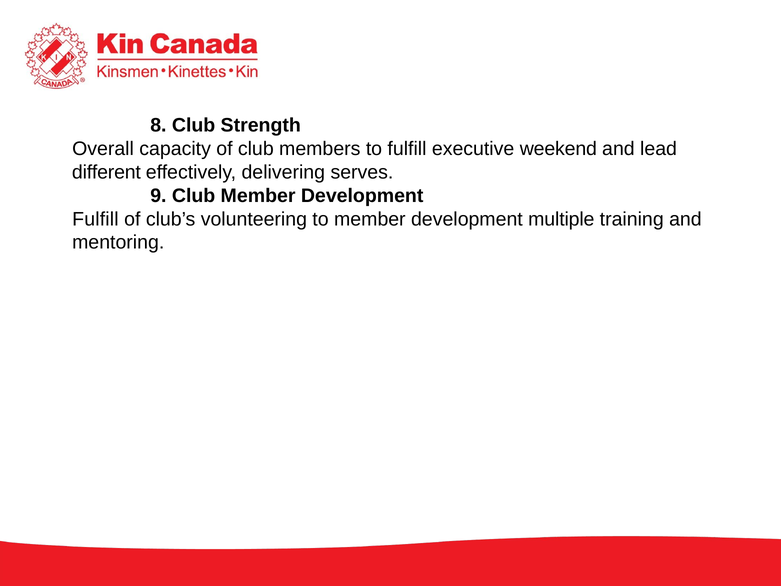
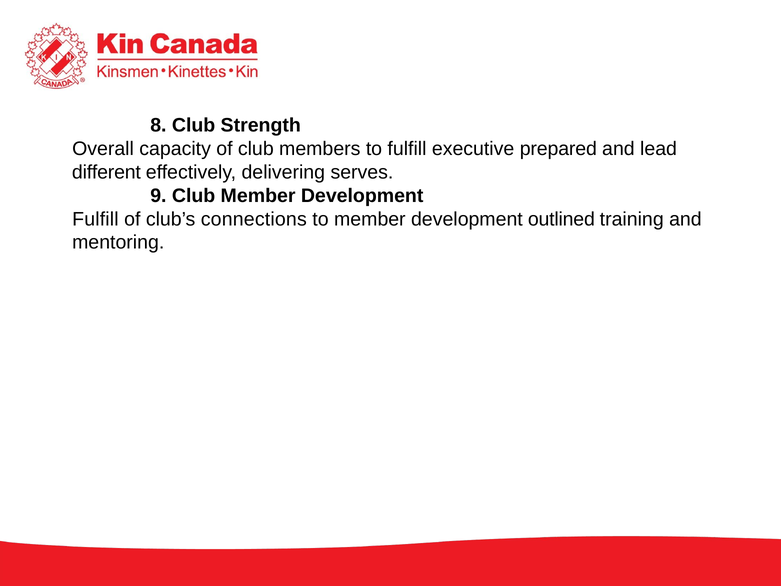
weekend: weekend -> prepared (558, 149)
volunteering: volunteering -> connections (254, 219)
multiple: multiple -> outlined (561, 219)
